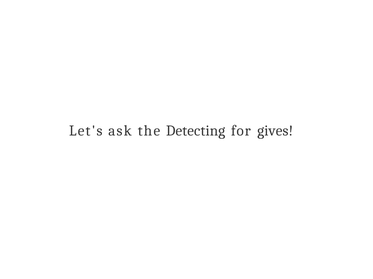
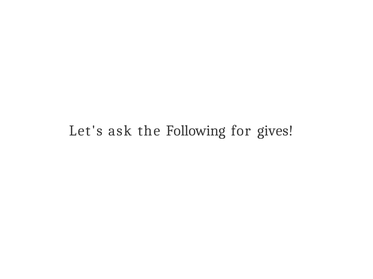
Detecting: Detecting -> Following (196, 131)
